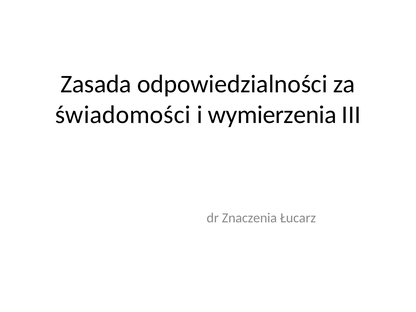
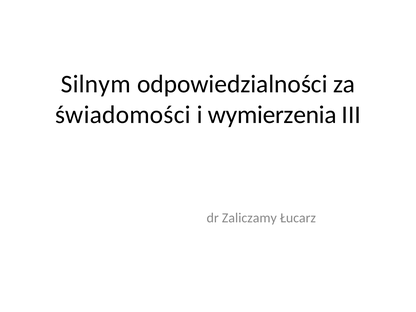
Zasada: Zasada -> Silnym (96, 84)
Znaczenia: Znaczenia -> Zaliczamy (249, 218)
